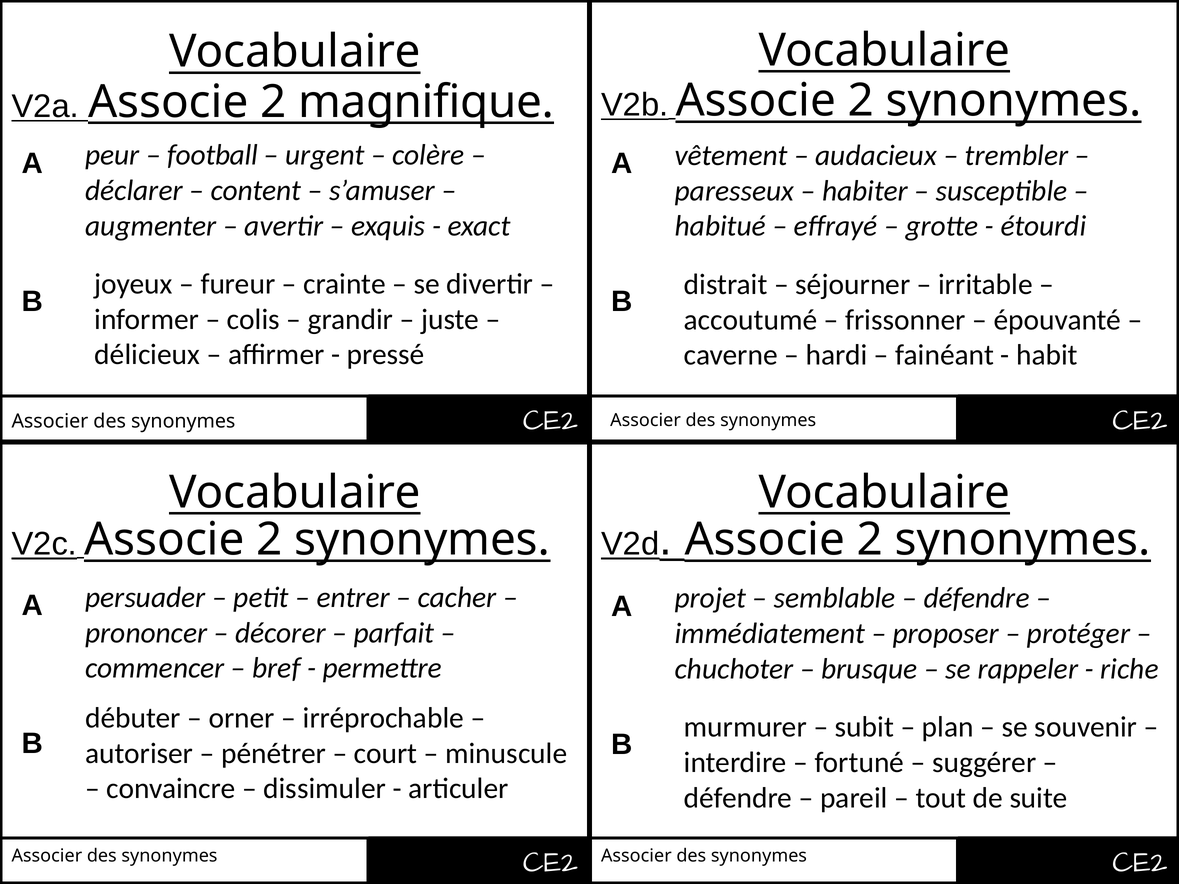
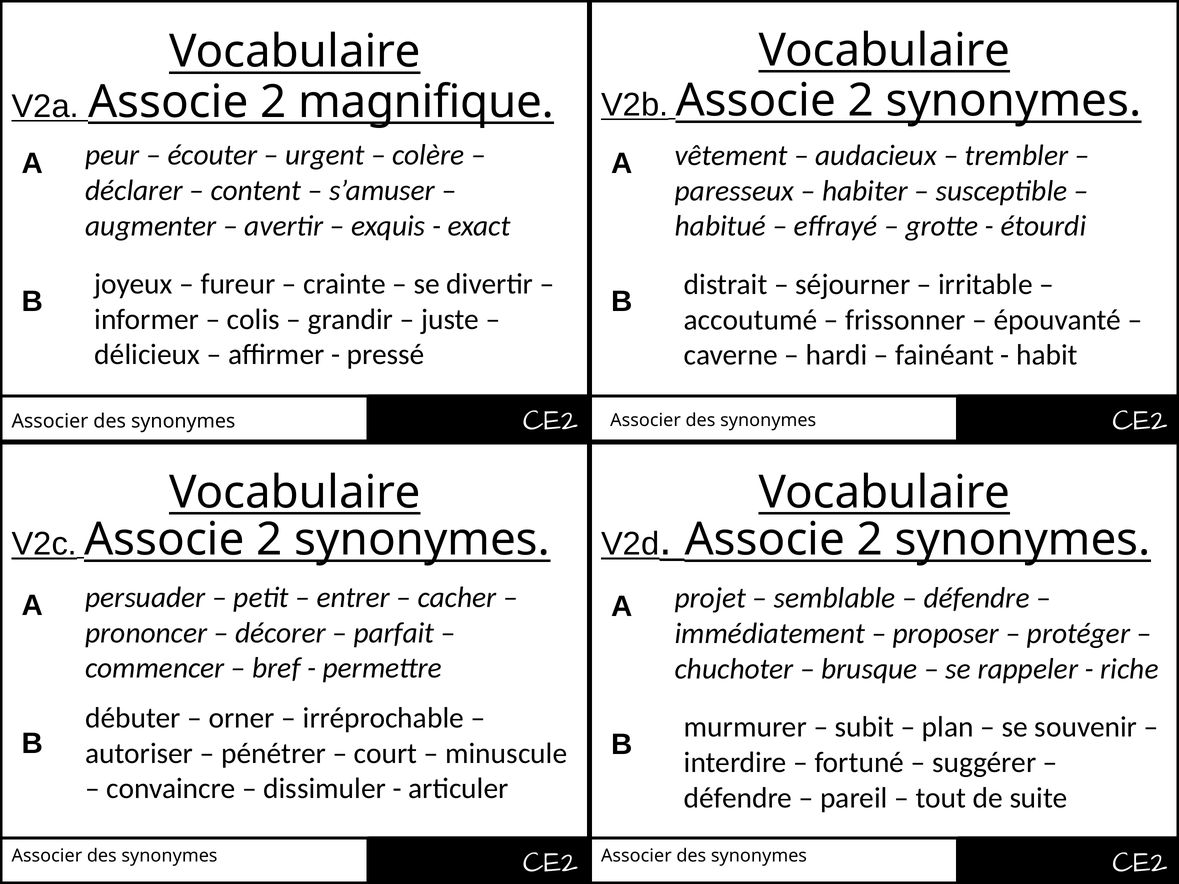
football: football -> écouter (212, 155)
